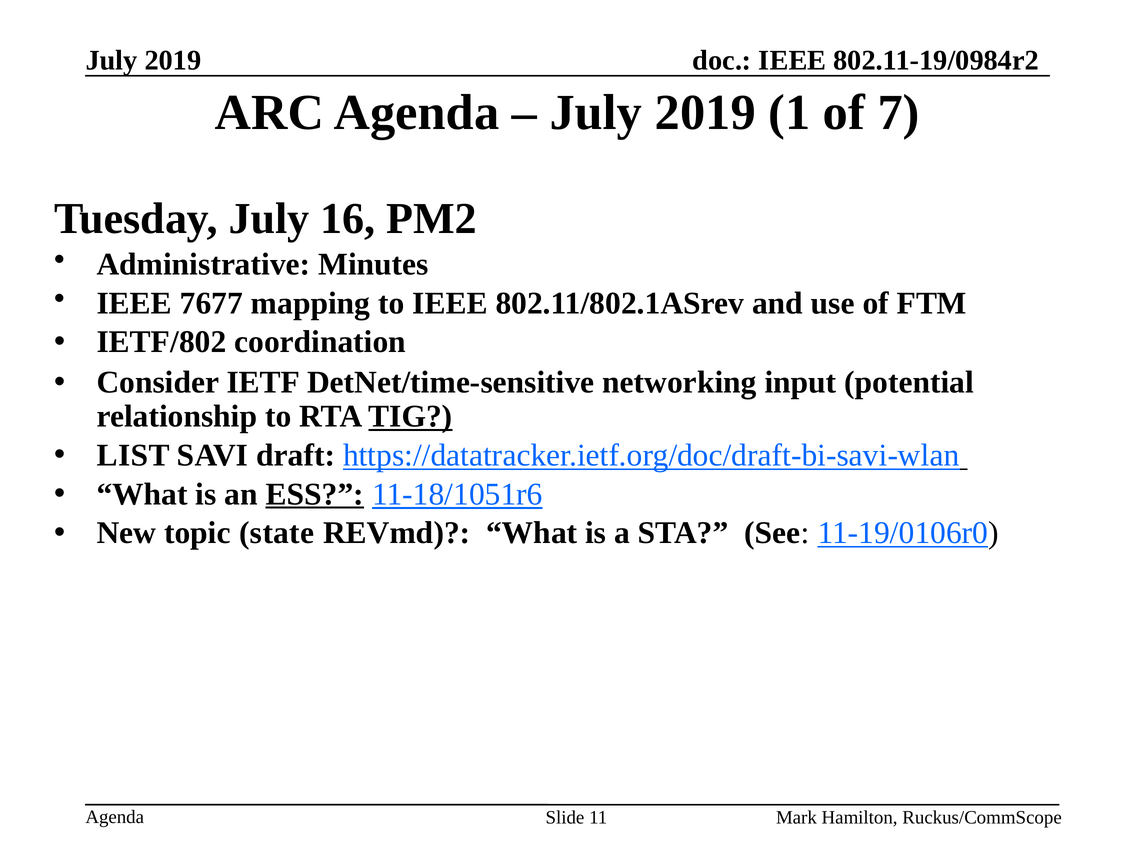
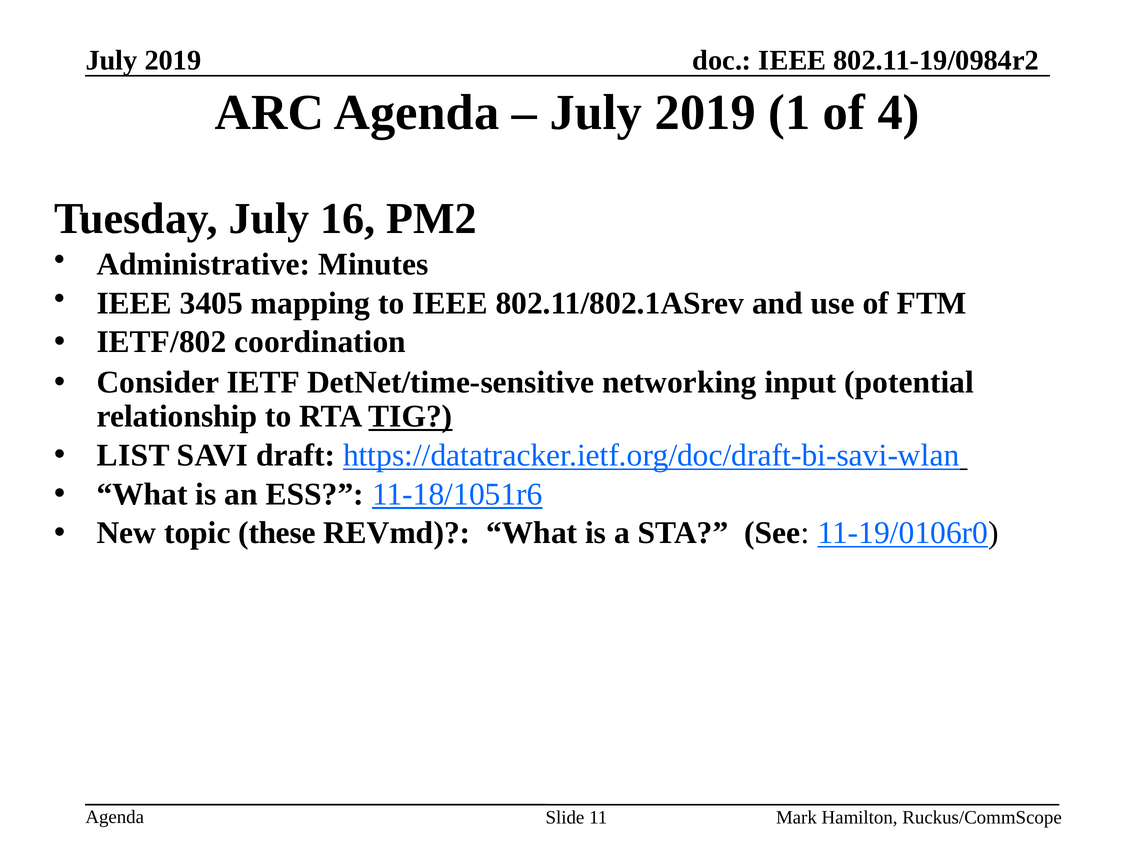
7: 7 -> 4 (899, 112)
7677: 7677 -> 3405 (211, 303)
ESS underline: present -> none (315, 494)
state: state -> these (277, 532)
